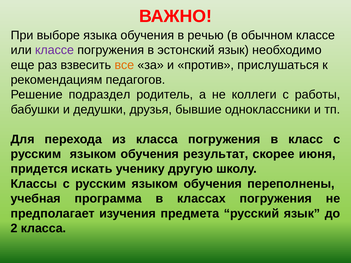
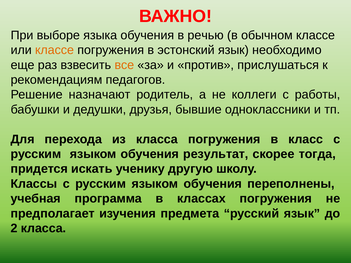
классе colour: purple -> orange (54, 50)
подраздел: подраздел -> назначают (99, 95)
июня: июня -> тогда (317, 154)
